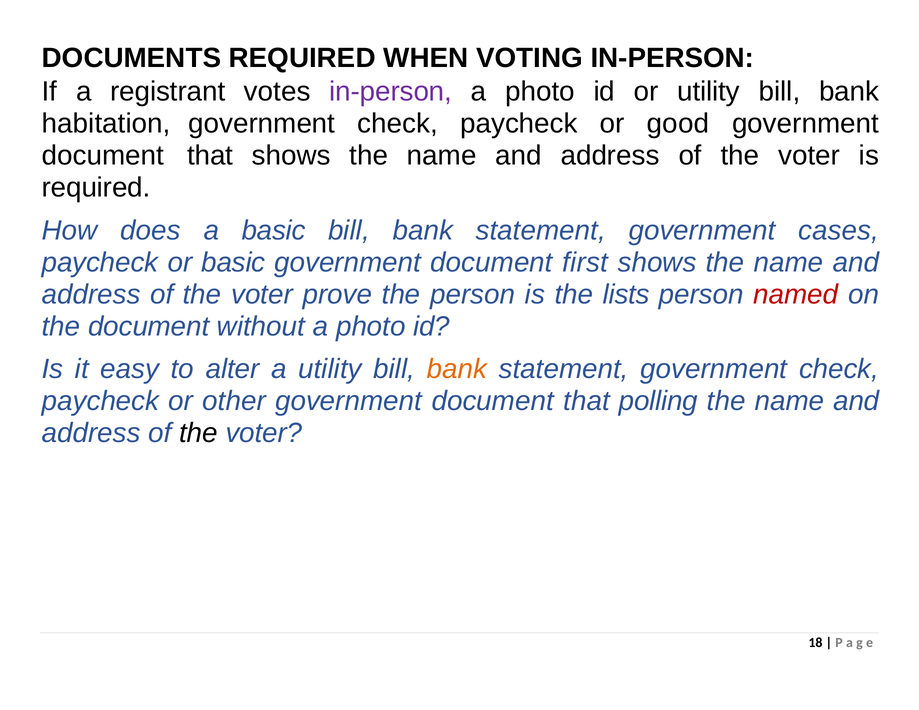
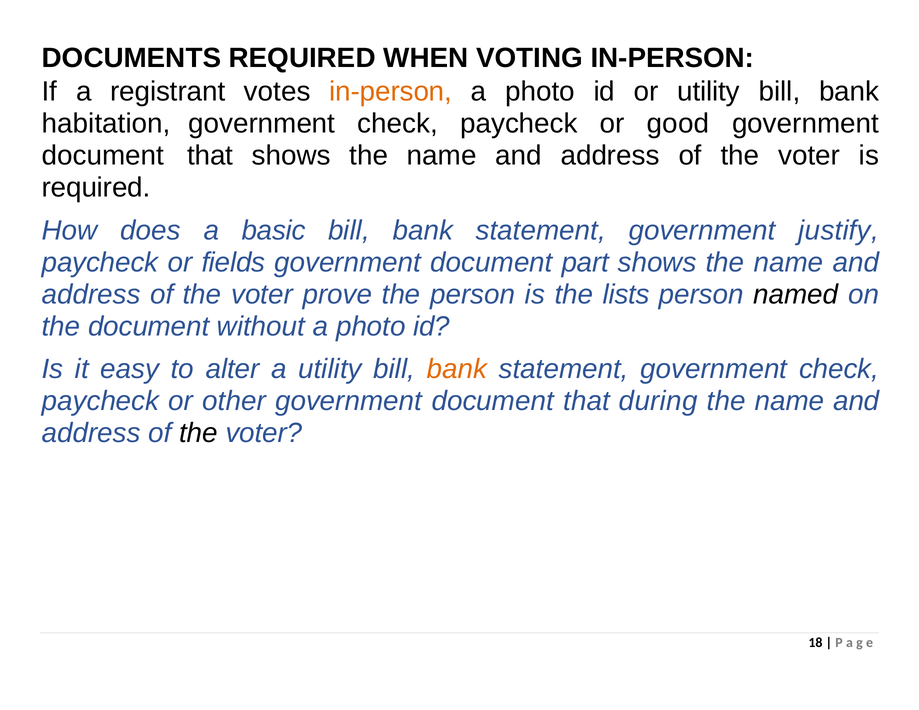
in-person colour: purple -> orange (391, 92)
cases: cases -> justify (839, 230)
or basic: basic -> fields (233, 263)
first: first -> part (585, 263)
named colour: red -> black (796, 295)
polling: polling -> during (658, 401)
